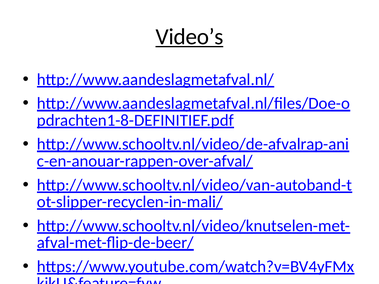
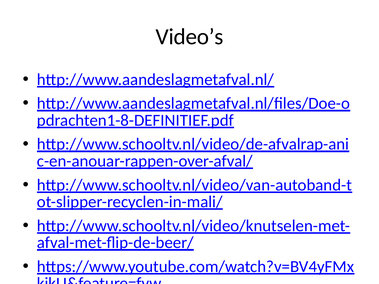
Video’s underline: present -> none (190, 37)
